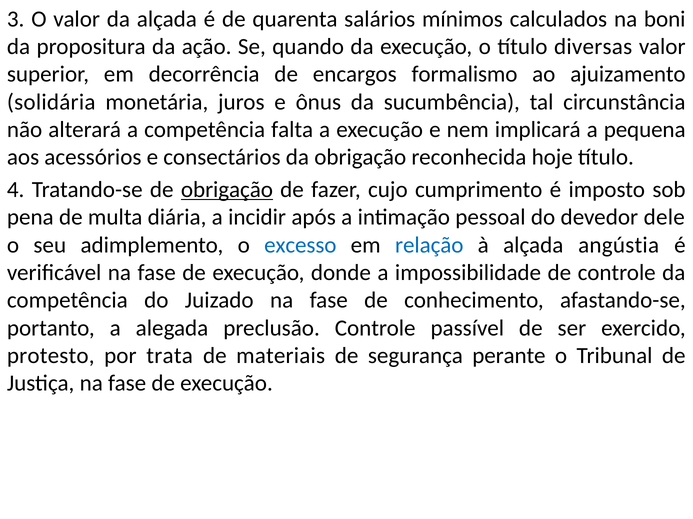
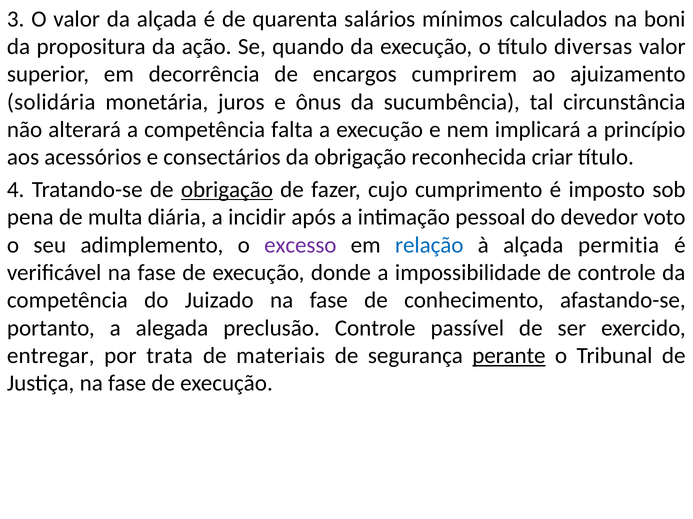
formalismo: formalismo -> cumprirem (464, 74)
pequena: pequena -> princípio (645, 130)
hoje: hoje -> criar (552, 158)
dele: dele -> voto (664, 218)
excesso colour: blue -> purple (300, 245)
angústia: angústia -> permitia (619, 245)
protesto: protesto -> entregar (51, 356)
perante underline: none -> present (509, 356)
